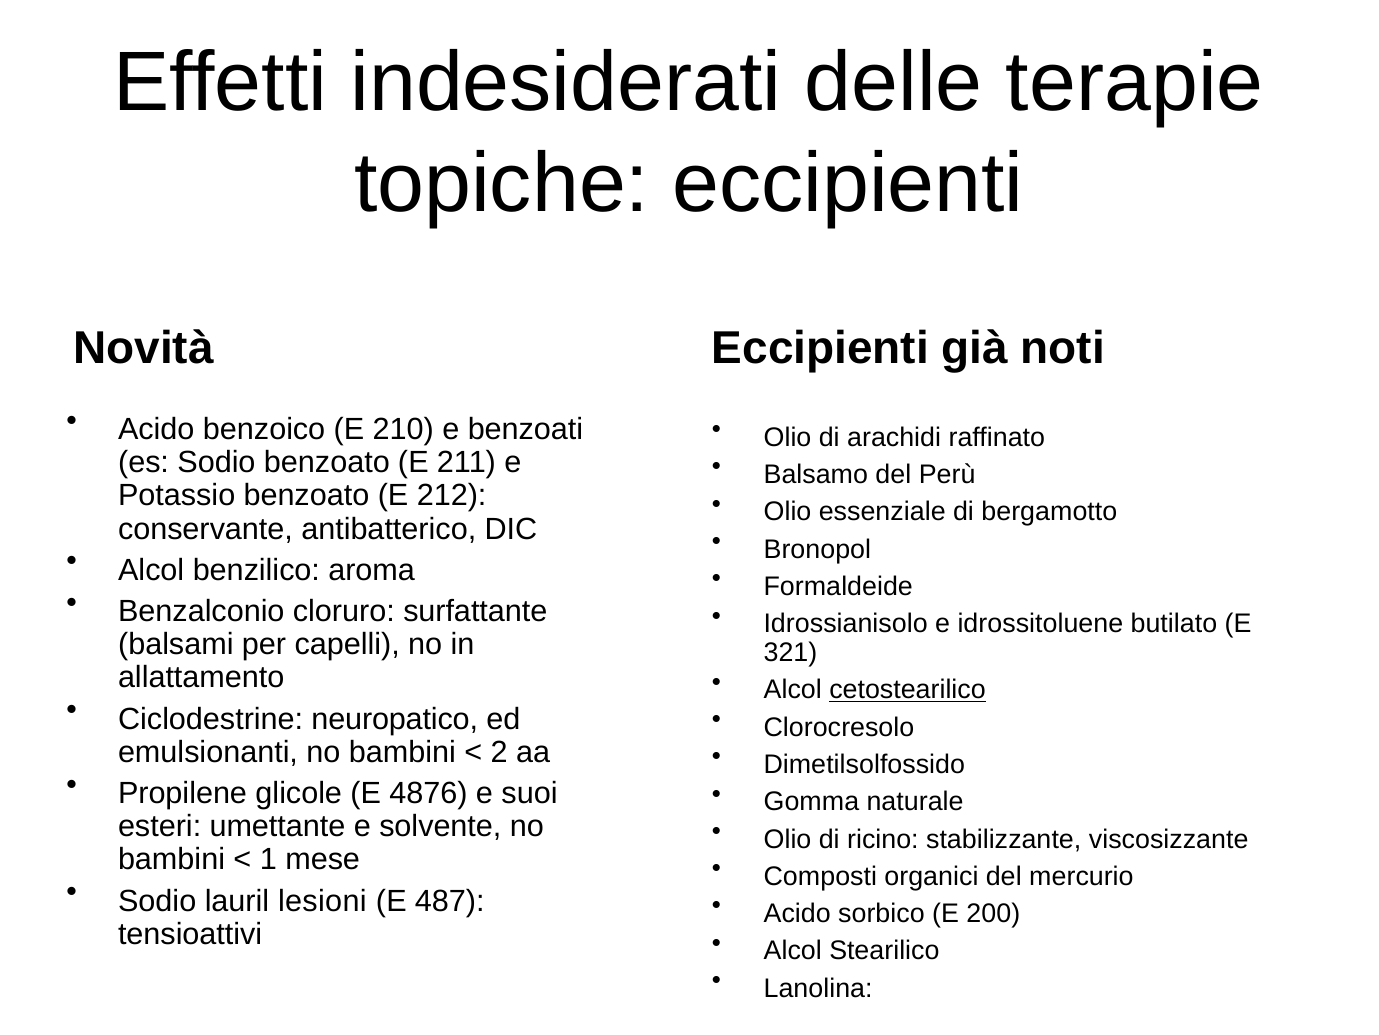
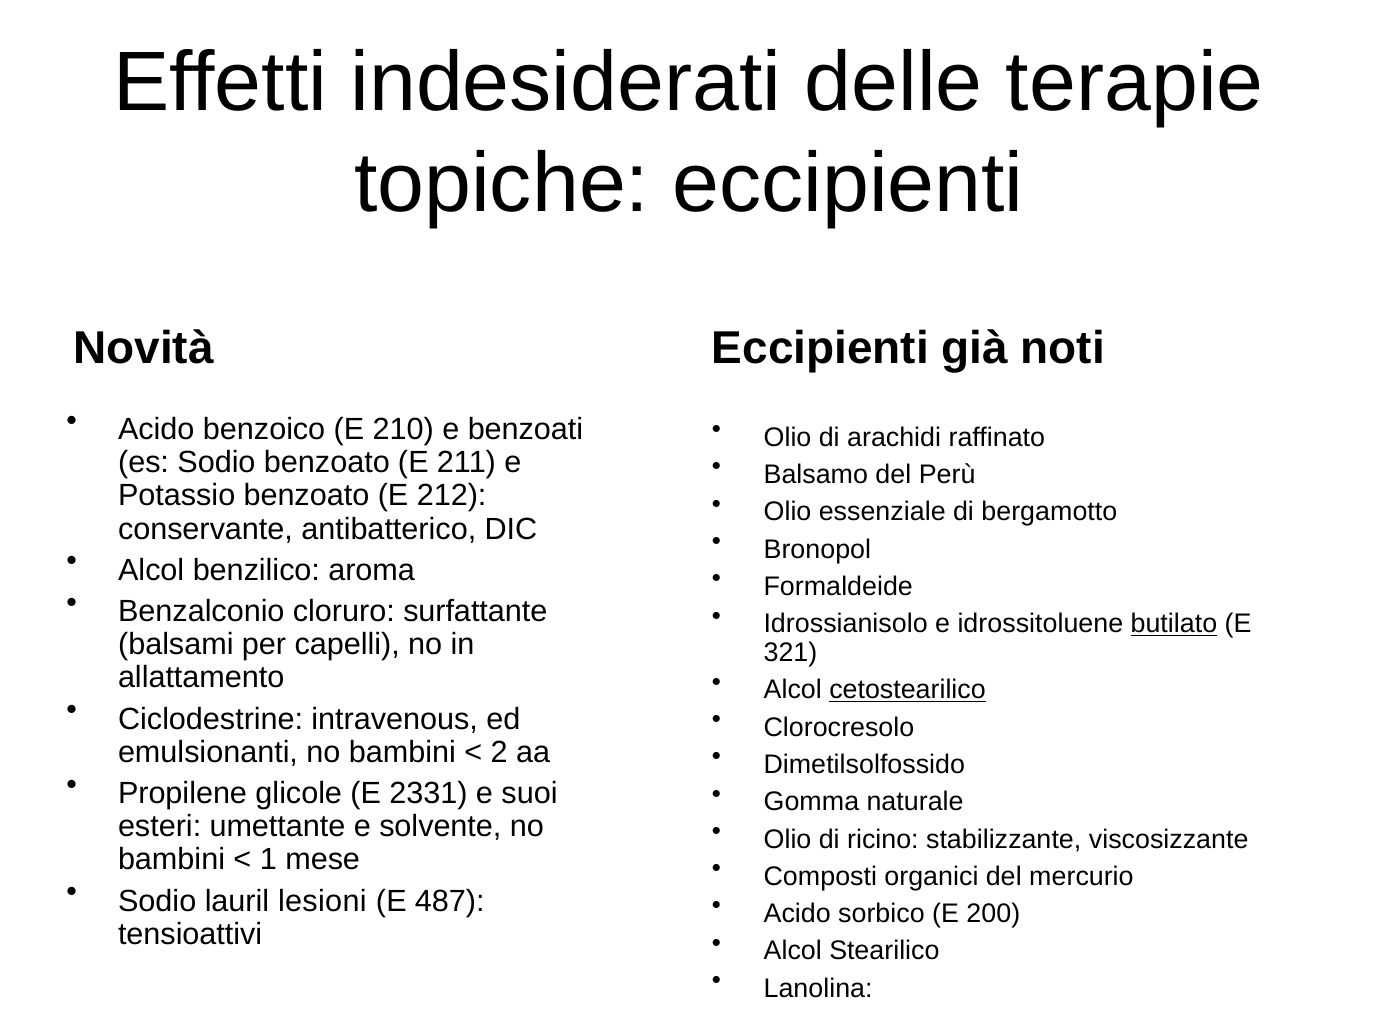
butilato underline: none -> present (1174, 623)
neuropatico: neuropatico -> intravenous (395, 719)
4876: 4876 -> 2331 (428, 793)
